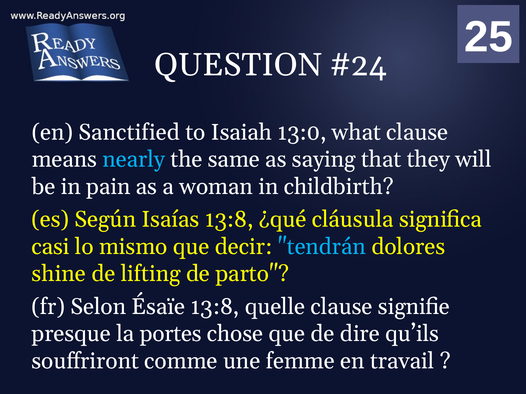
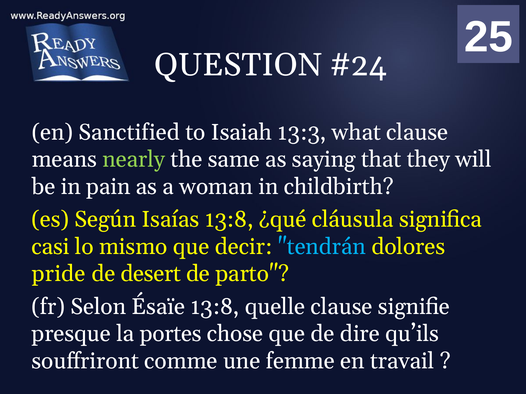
13:0: 13:0 -> 13:3 (302, 133)
nearly colour: light blue -> light green (134, 160)
shine: shine -> pride (59, 274)
lifting: lifting -> desert (151, 274)
